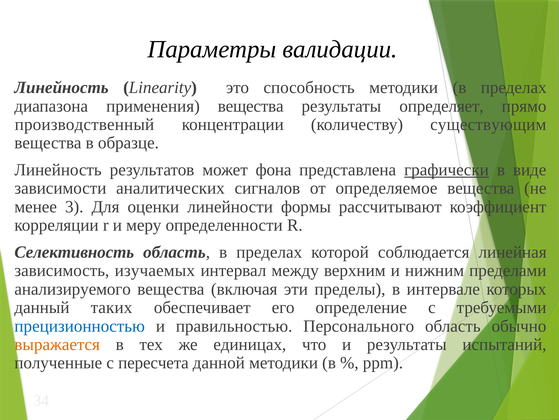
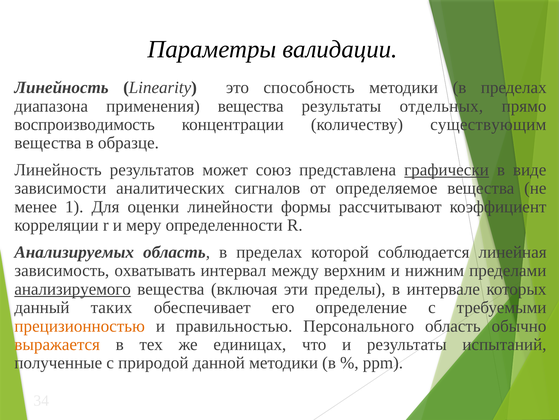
определяет: определяет -> отдельных (441, 106)
производственный: производственный -> воспроизводимость (85, 124)
фона: фона -> союз (273, 170)
3: 3 -> 1 (74, 206)
Селективность: Селективность -> Анализируемых (74, 252)
изучаемых: изучаемых -> охватывать (155, 270)
анализируемого underline: none -> present (73, 289)
прецизионностью colour: blue -> orange (80, 325)
пересчета: пересчета -> природой (153, 362)
